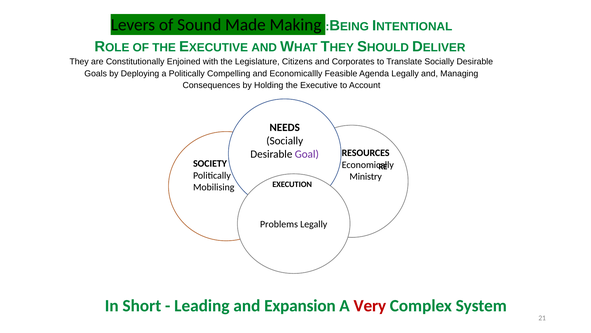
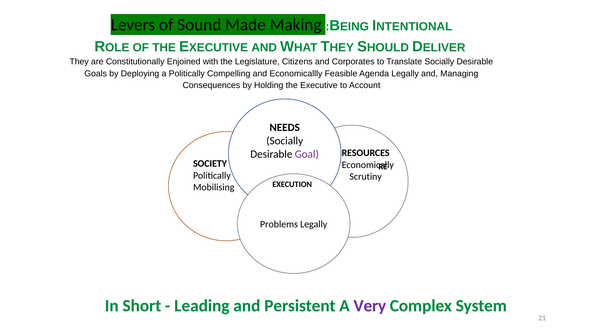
Ministry: Ministry -> Scrutiny (366, 176)
Expansion: Expansion -> Persistent (300, 305)
Very colour: red -> purple (370, 305)
